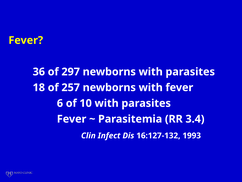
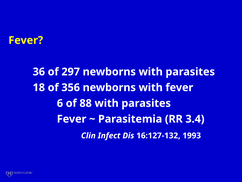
257: 257 -> 356 (71, 87)
10: 10 -> 88 (86, 103)
